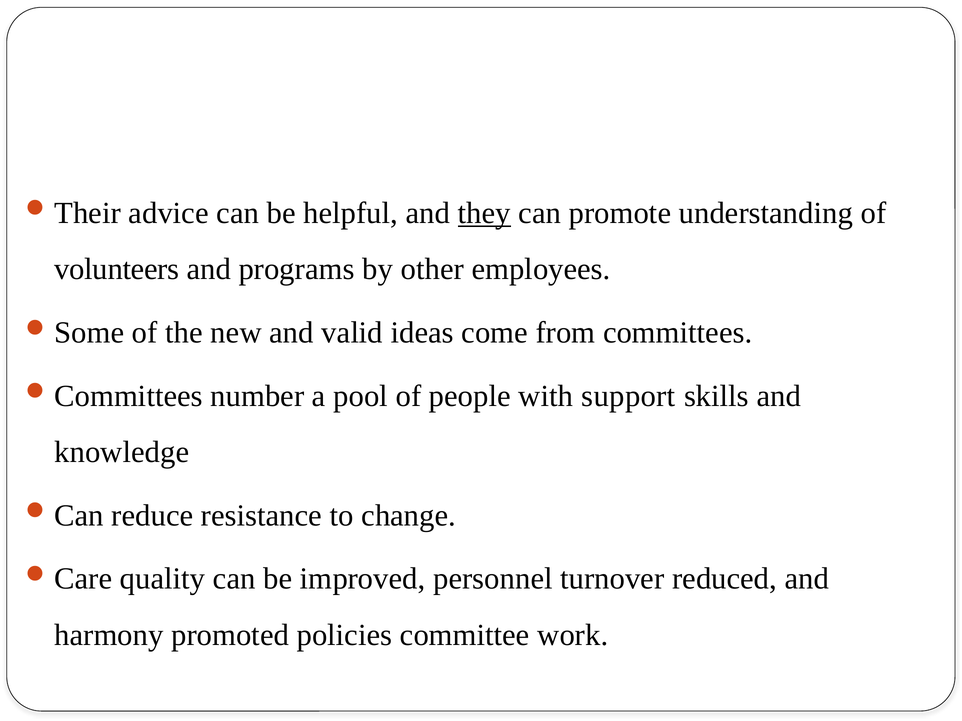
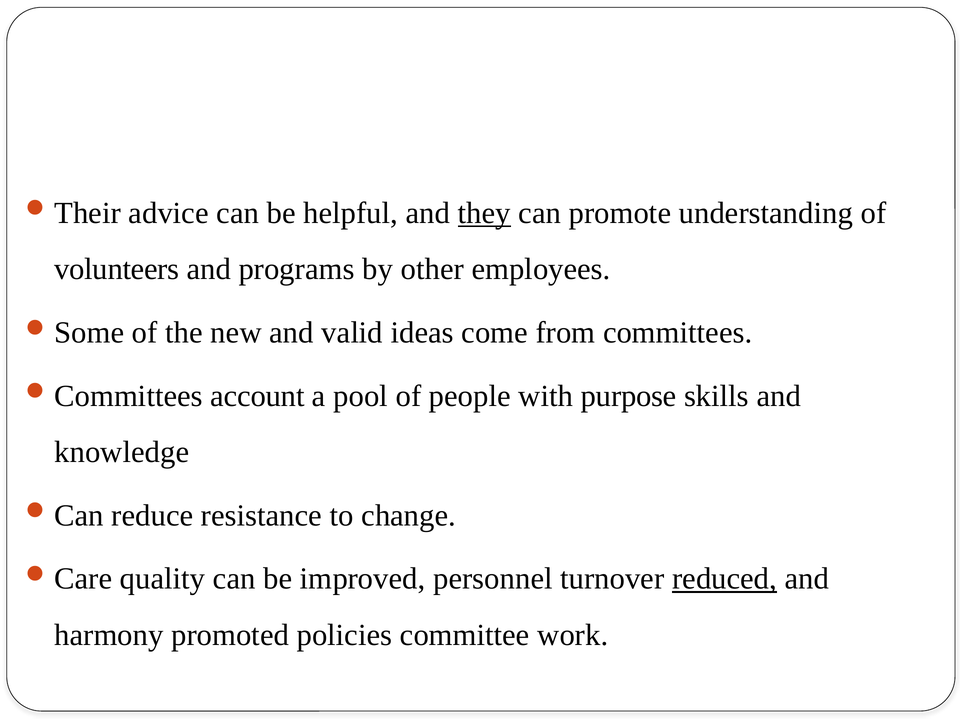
number: number -> account (257, 396)
support: support -> purpose (629, 396)
reduced underline: none -> present (725, 579)
